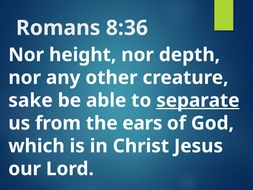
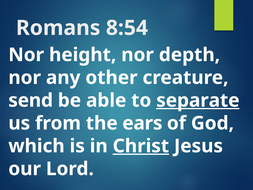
8:36: 8:36 -> 8:54 (127, 28)
sake: sake -> send (31, 100)
Christ underline: none -> present (141, 146)
